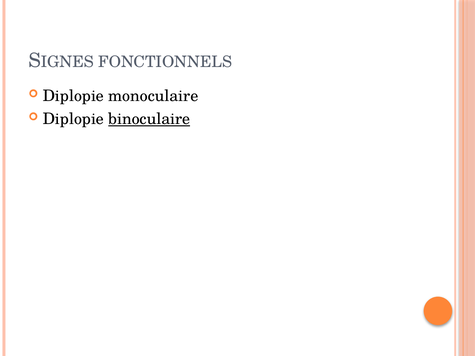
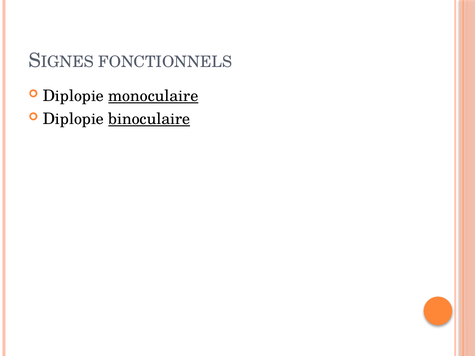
monoculaire underline: none -> present (153, 96)
